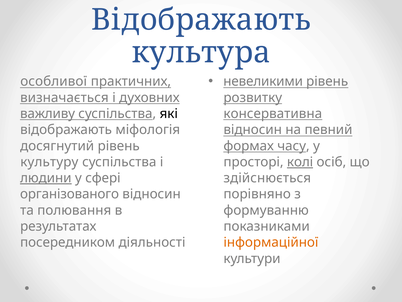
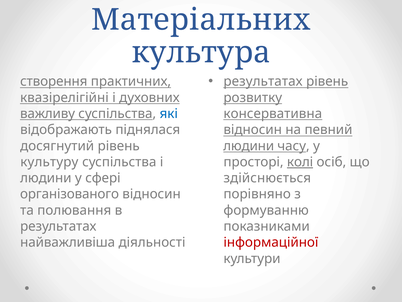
Відображають: Відображають -> Матеріальних (201, 20)
невеликими: невеликими -> результатах (263, 81)
особливої: особливої -> створення (54, 81)
визначається: визначається -> квазірелігійні (64, 97)
які colour: black -> blue (169, 114)
міфологія: міфологія -> піднялася (148, 130)
формах: формах -> людини (249, 146)
людини underline: present -> none (46, 178)
посередником: посередником -> найважливіша (68, 242)
інформаційної colour: orange -> red (271, 242)
